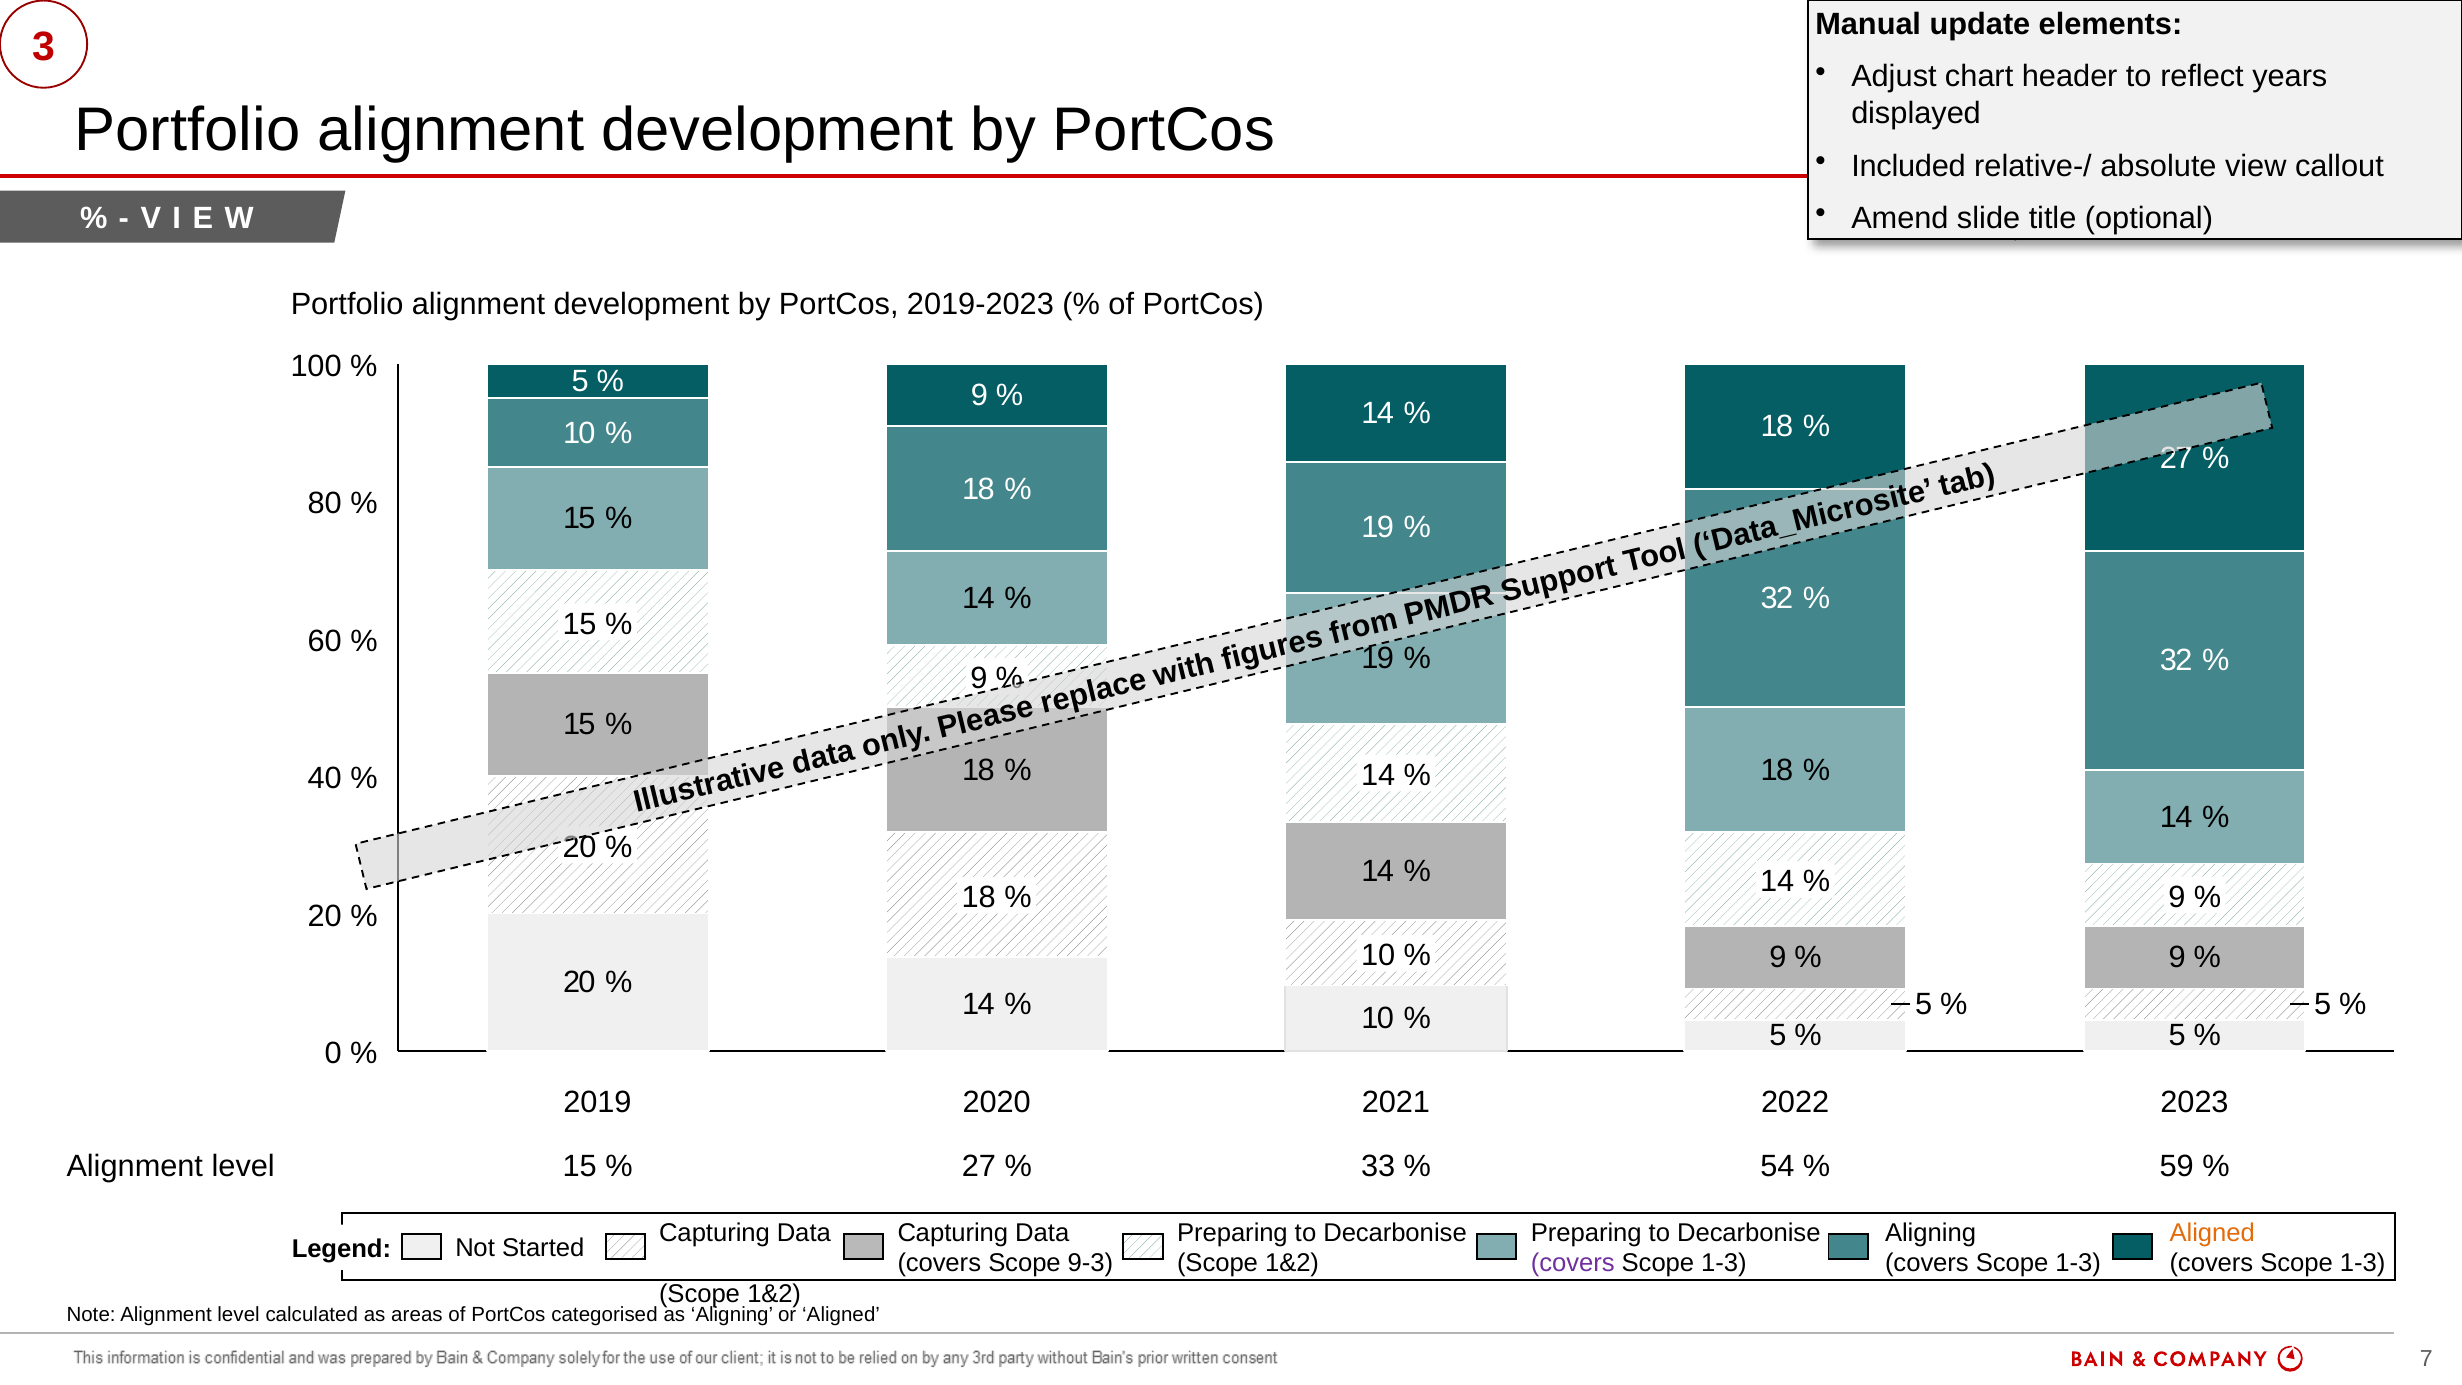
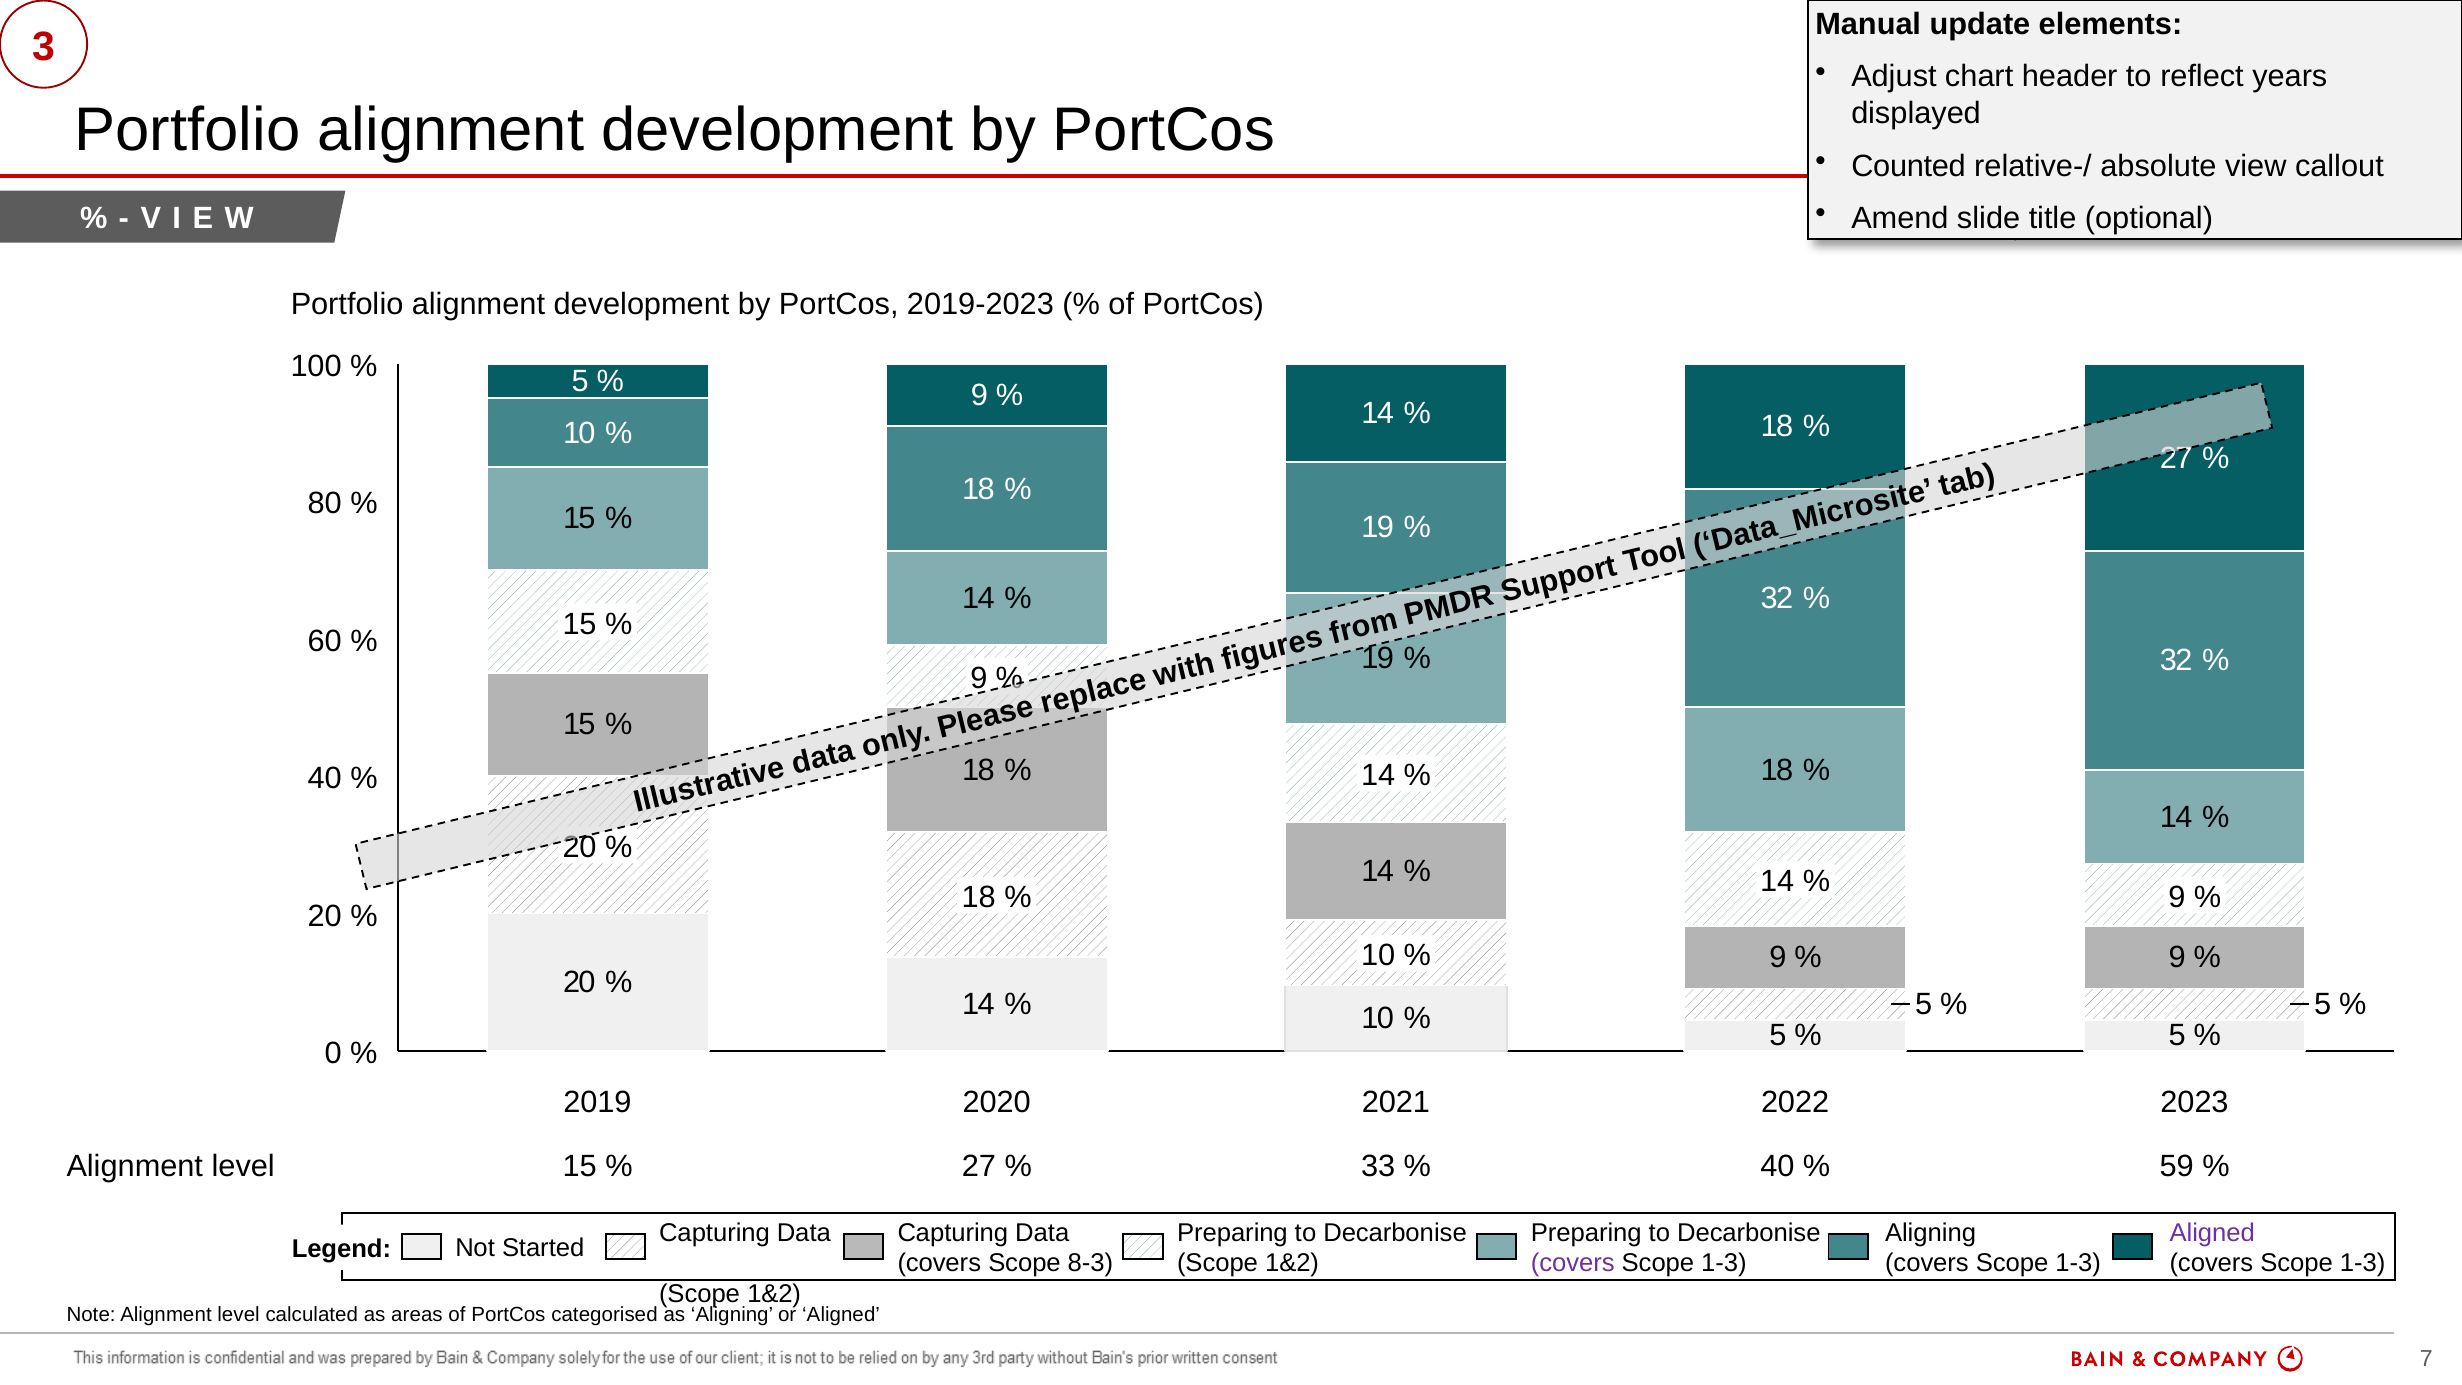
Included: Included -> Counted (1909, 166)
54: 54 -> 40 (1777, 1166)
Aligned colour: orange -> purple (2212, 1232)
9-3: 9-3 -> 8-3 (1090, 1263)
